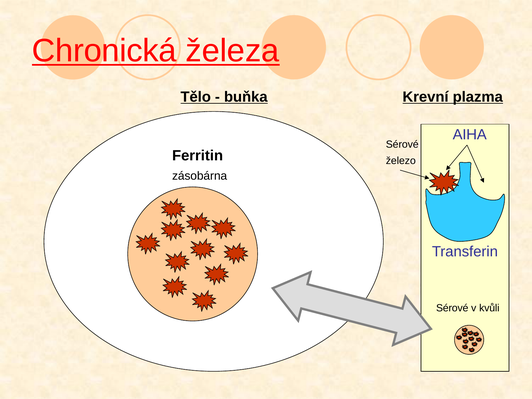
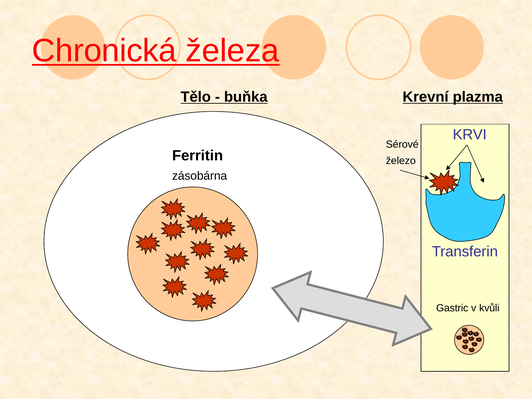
AIHA: AIHA -> KRVI (470, 135)
Sérové: Sérové -> Gastric (452, 308)
